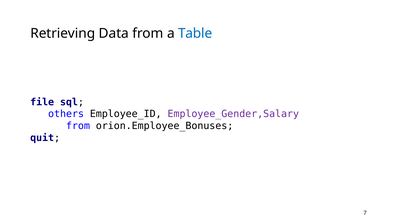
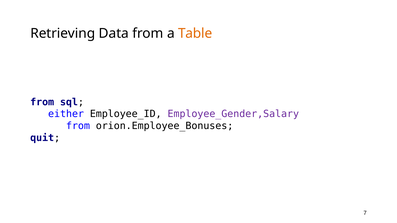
Table colour: blue -> orange (195, 33)
file: file -> from (42, 102)
others: others -> either (66, 114)
